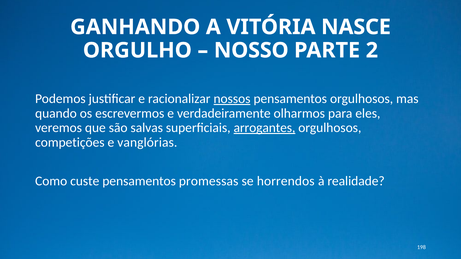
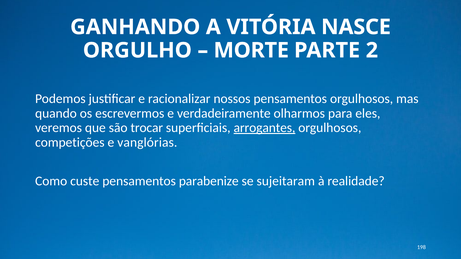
NOSSO: NOSSO -> MORTE (251, 50)
nossos underline: present -> none (232, 99)
salvas: salvas -> trocar (147, 128)
promessas: promessas -> parabenize (209, 181)
horrendos: horrendos -> sujeitaram (286, 181)
